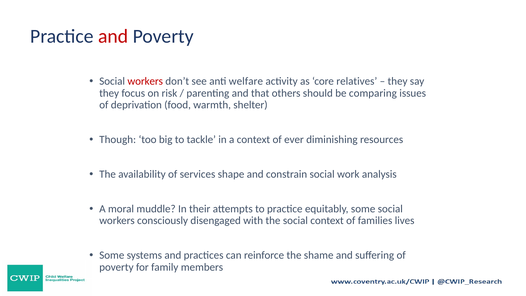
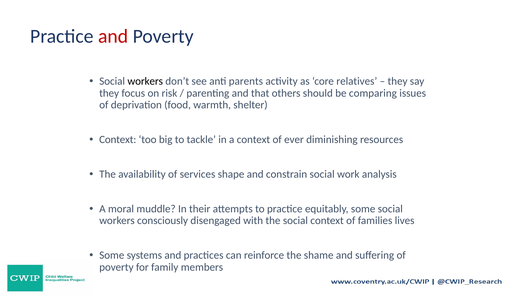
workers colour: red -> black (145, 81)
welfare: welfare -> parents (246, 81)
Though: Though -> Context (118, 140)
